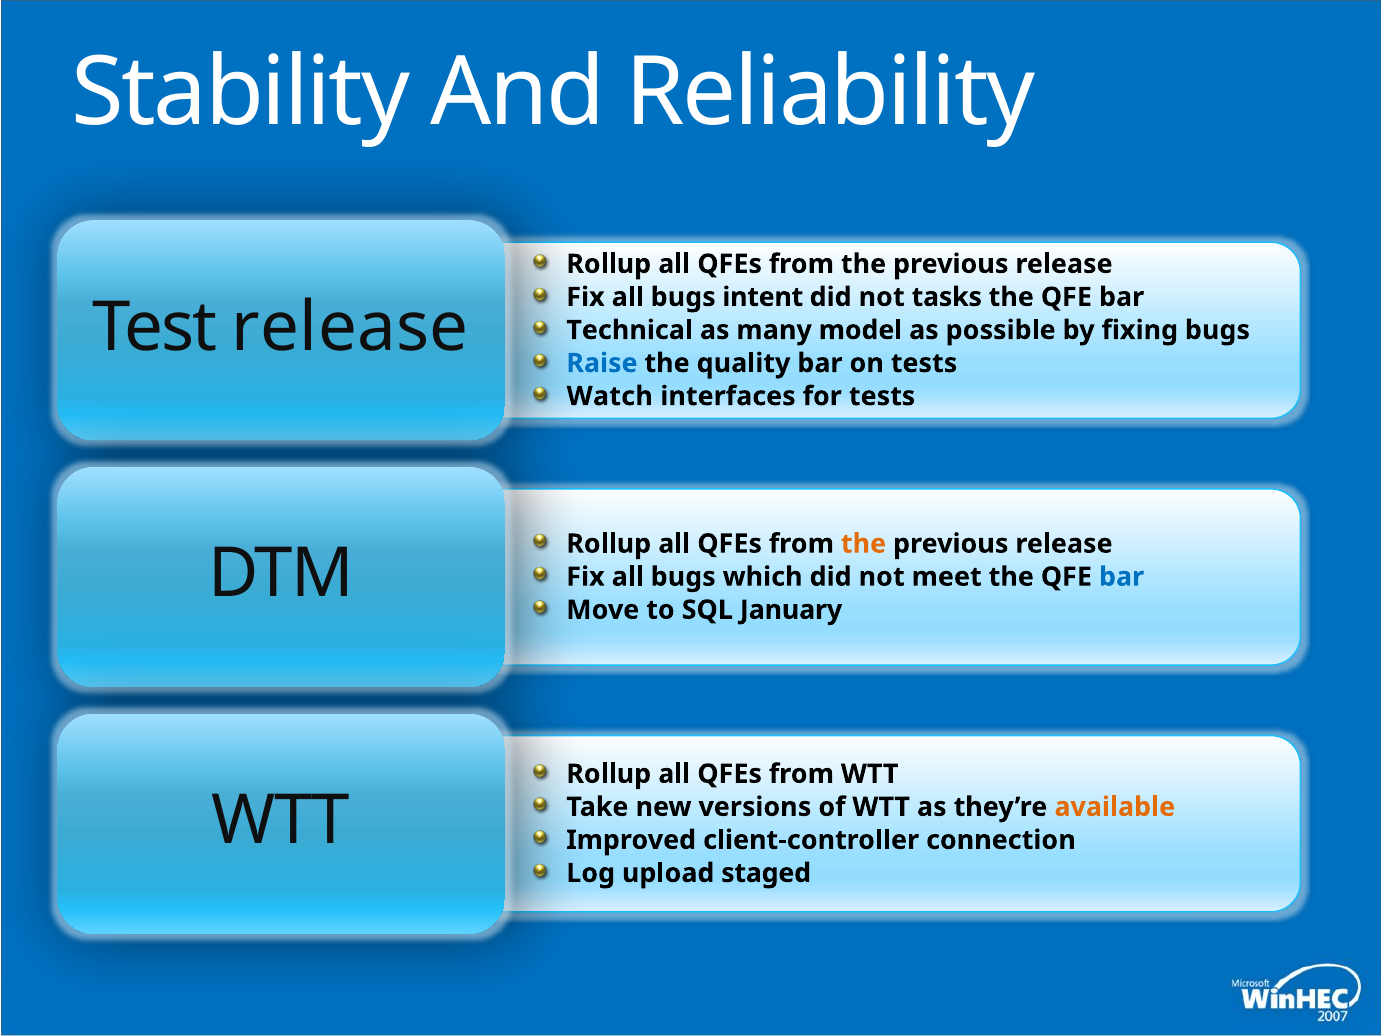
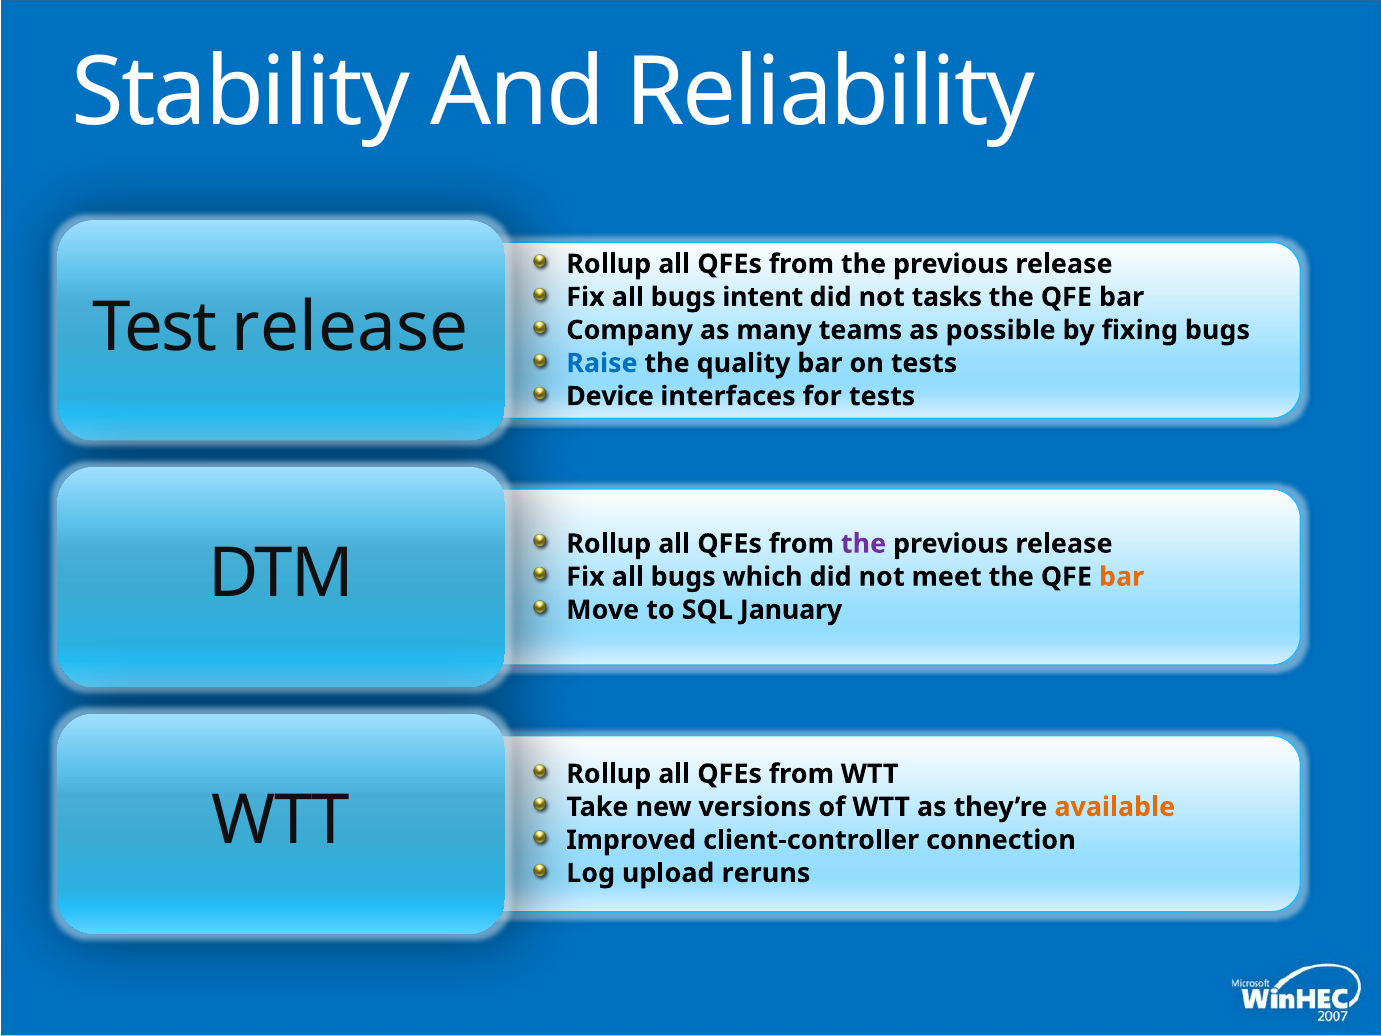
Technical: Technical -> Company (630, 330)
model: model -> teams (860, 330)
Watch: Watch -> Device (610, 396)
the colour: orange -> purple (864, 544)
bar colour: blue -> orange (1122, 577)
staged: staged -> reruns (766, 873)
